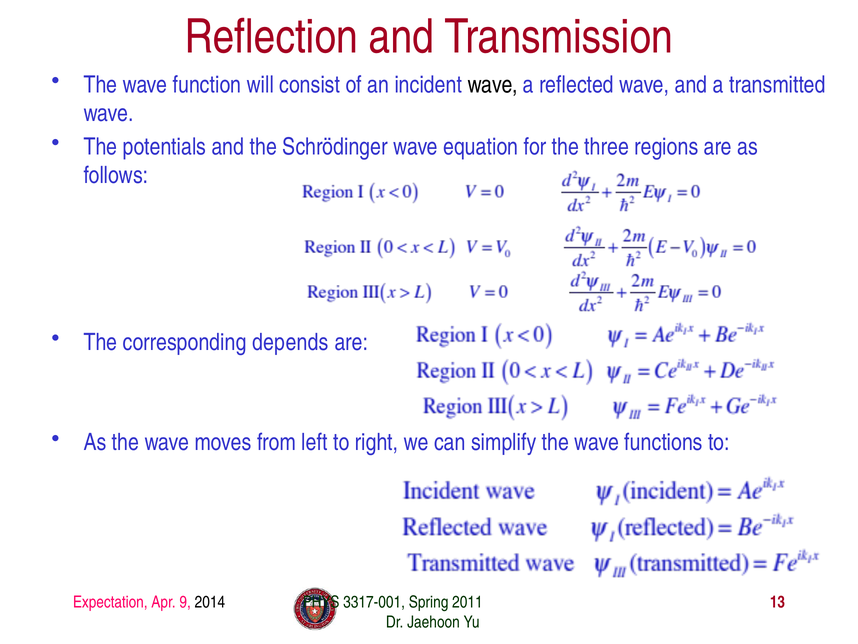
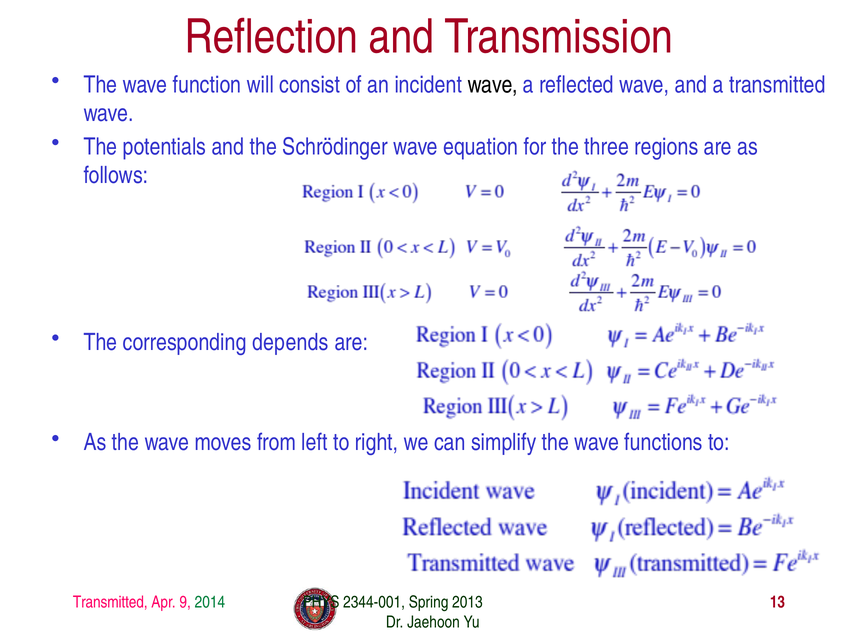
Expectation: Expectation -> Transmitted (110, 602)
2014 colour: black -> green (210, 602)
3317-001: 3317-001 -> 2344-001 (374, 602)
2011: 2011 -> 2013 (467, 602)
